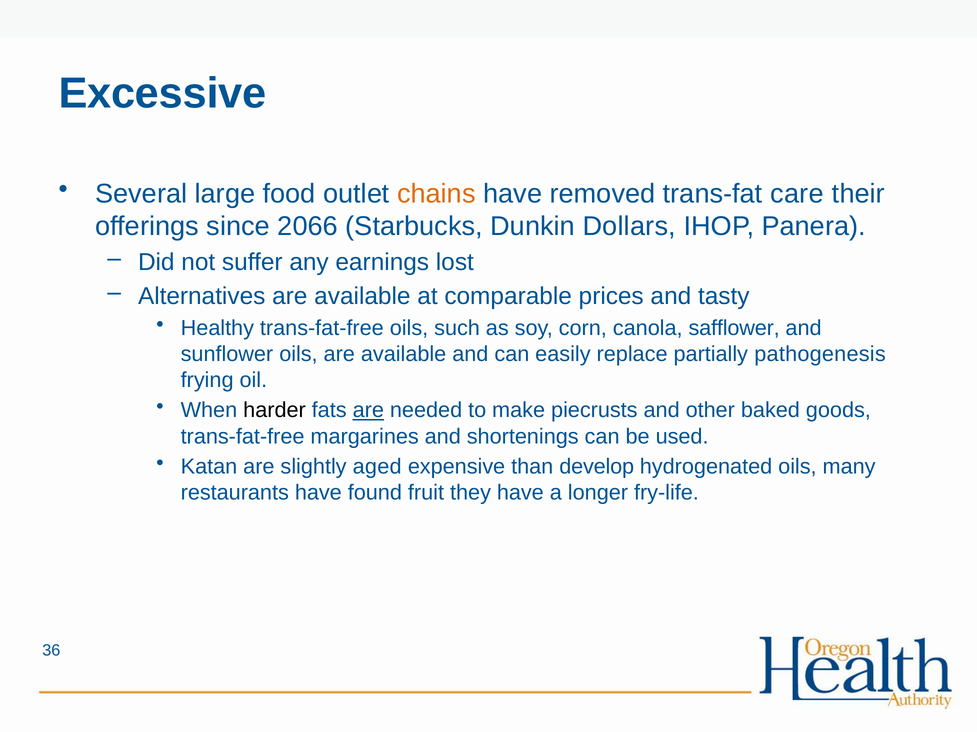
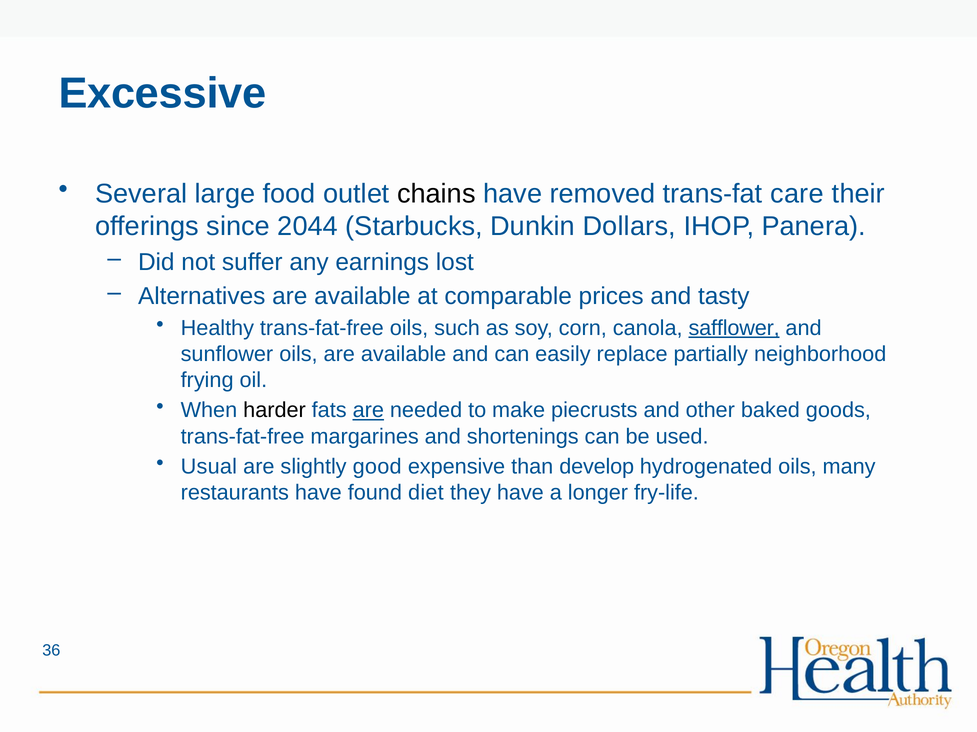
chains colour: orange -> black (436, 194)
2066: 2066 -> 2044 (308, 227)
safflower underline: none -> present (734, 328)
pathogenesis: pathogenesis -> neighborhood (820, 354)
Katan: Katan -> Usual (209, 467)
aged: aged -> good (377, 467)
fruit: fruit -> diet (426, 493)
